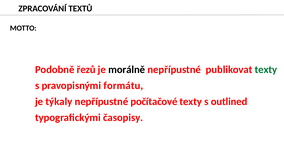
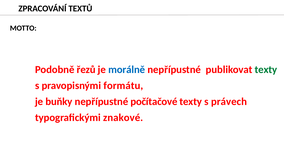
morálně colour: black -> blue (127, 69)
týkaly: týkaly -> buňky (59, 101)
outlined: outlined -> právech (229, 101)
časopisy: časopisy -> znakové (123, 117)
